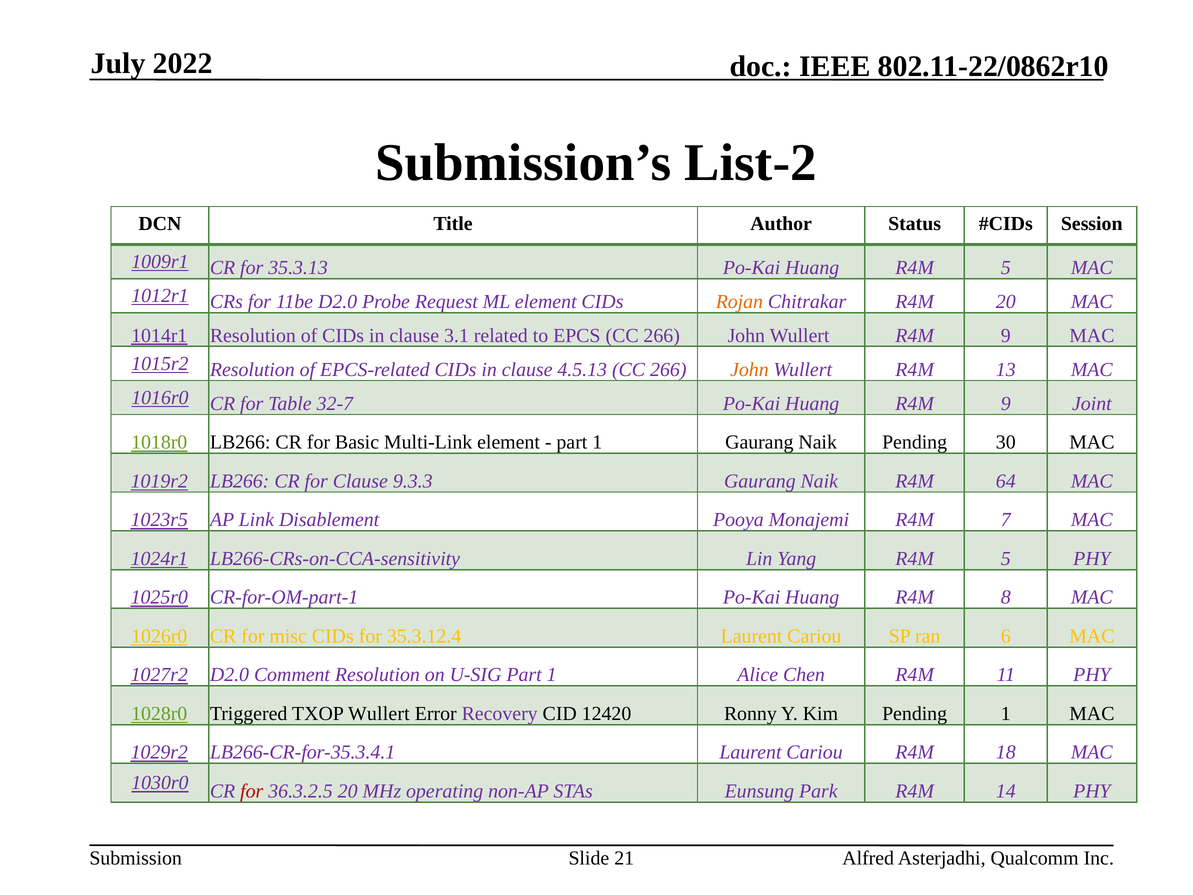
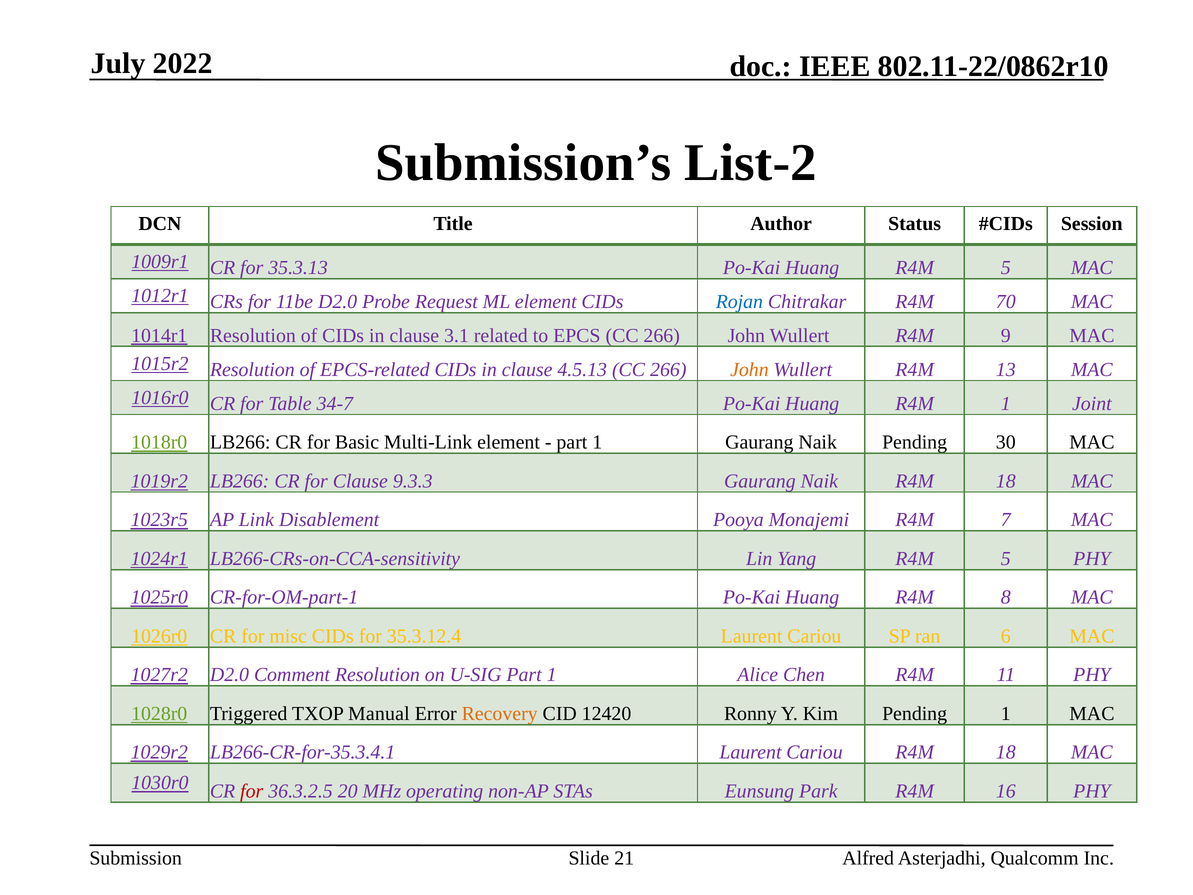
Rojan colour: orange -> blue (739, 302)
R4M 20: 20 -> 70 (1006, 302)
32-7: 32-7 -> 34-7 (335, 403)
Huang R4M 9: 9 -> 1 (1006, 403)
Naik R4M 64: 64 -> 18 (1006, 481)
TXOP Wullert: Wullert -> Manual (379, 713)
Recovery colour: purple -> orange (500, 713)
14: 14 -> 16 (1006, 791)
